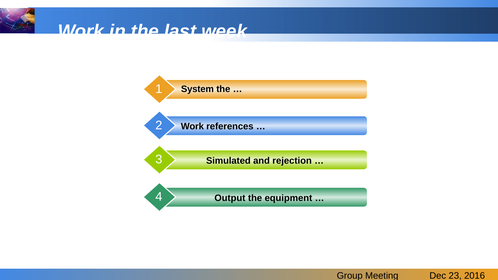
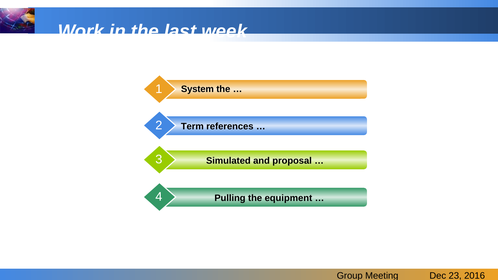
Work: Work -> Term (192, 126)
rejection: rejection -> proposal (292, 161)
Output: Output -> Pulling (230, 198)
